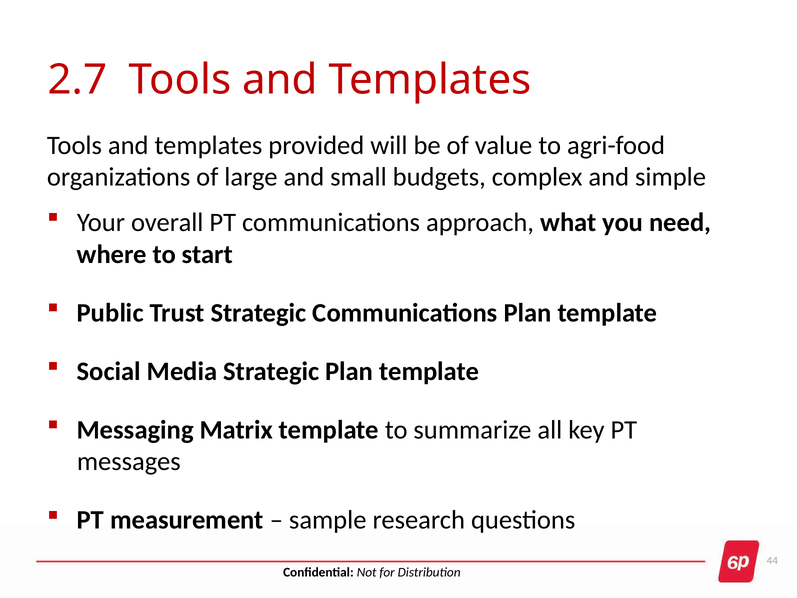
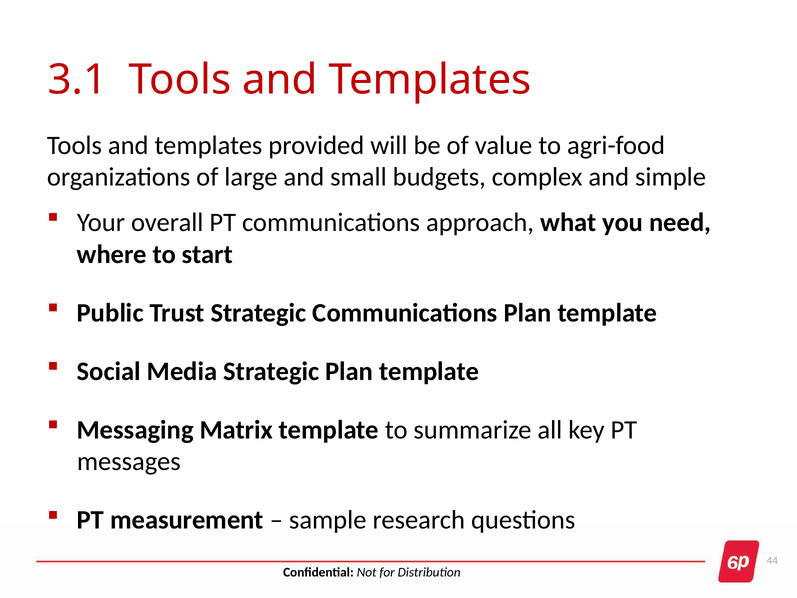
2.7: 2.7 -> 3.1 (77, 80)
